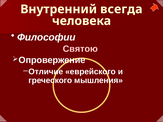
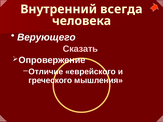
Философии: Философии -> Верующего (46, 37)
Святою: Святою -> Сказать (80, 49)
